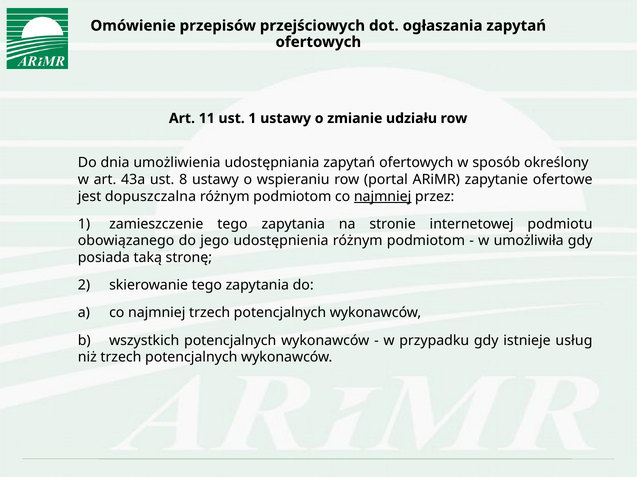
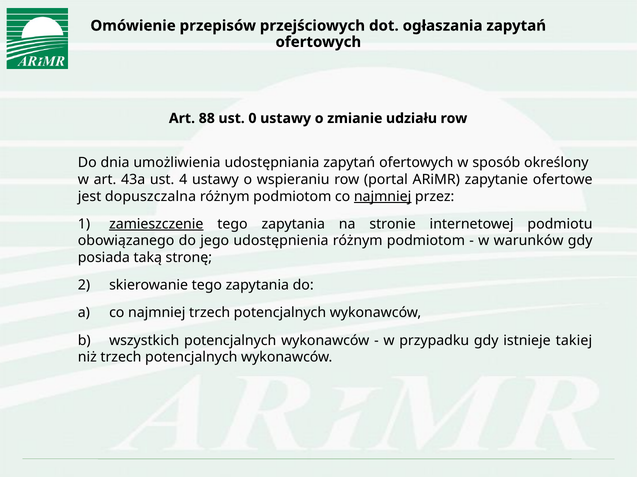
11: 11 -> 88 (207, 119)
ust 1: 1 -> 0 (252, 119)
8: 8 -> 4 (183, 180)
zamieszczenie underline: none -> present (156, 224)
umożliwiła: umożliwiła -> warunków (529, 241)
usług: usług -> takiej (574, 341)
